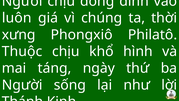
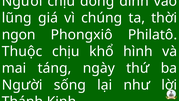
luôn: luôn -> lũng (17, 18)
xưng: xưng -> ngon (19, 35)
